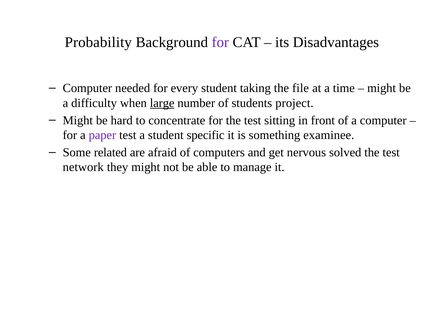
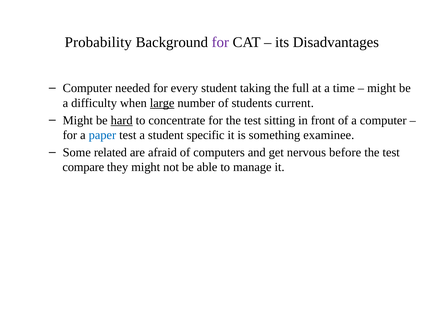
file: file -> full (301, 88)
project: project -> current (294, 103)
hard underline: none -> present (122, 120)
paper colour: purple -> blue (102, 135)
solved: solved -> before (345, 152)
network: network -> compare (83, 167)
